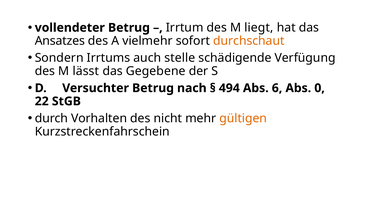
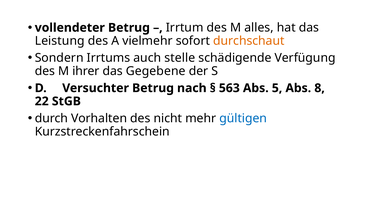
liegt: liegt -> alles (259, 28)
Ansatzes: Ansatzes -> Leistung (60, 41)
lässt: lässt -> ihrer (86, 71)
494: 494 -> 563 (229, 88)
6: 6 -> 5 (277, 88)
0: 0 -> 8 (320, 88)
gültigen colour: orange -> blue (243, 118)
